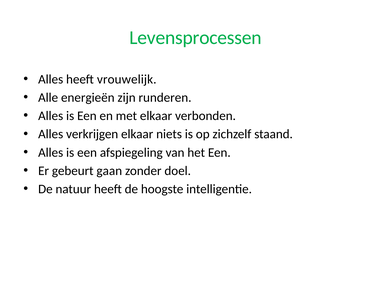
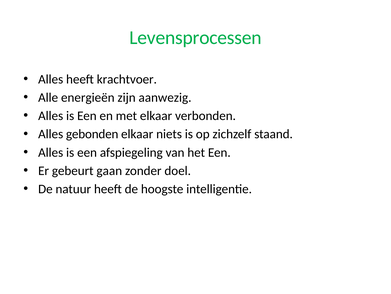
vrouwelijk: vrouwelijk -> krachtvoer (127, 79)
runderen: runderen -> aanwezig (165, 97)
verkrijgen: verkrijgen -> gebonden (92, 134)
